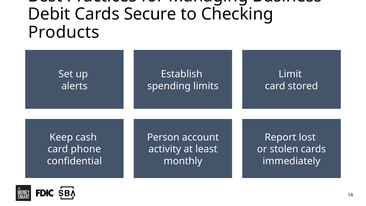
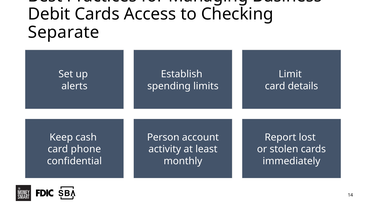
Secure: Secure -> Access (150, 14)
Products: Products -> Separate (64, 32)
stored: stored -> details (303, 86)
